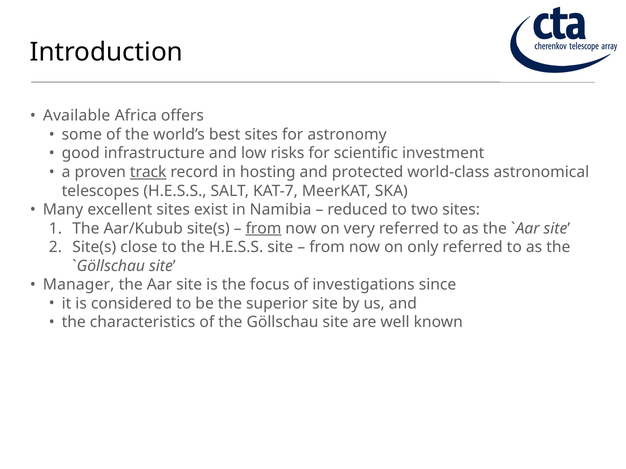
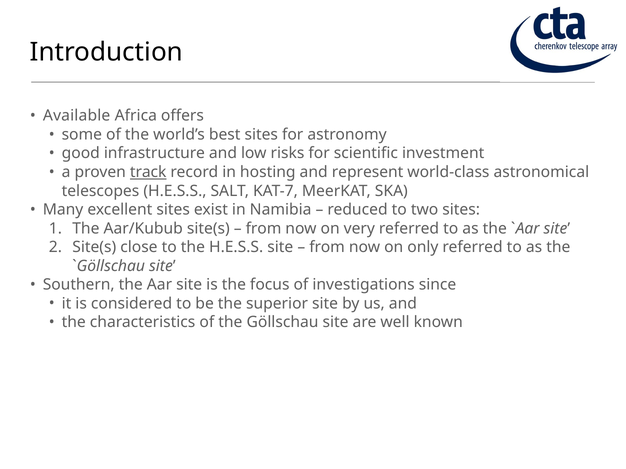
protected: protected -> represent (368, 172)
from underline: present -> none (264, 229)
Manager: Manager -> Southern (79, 285)
